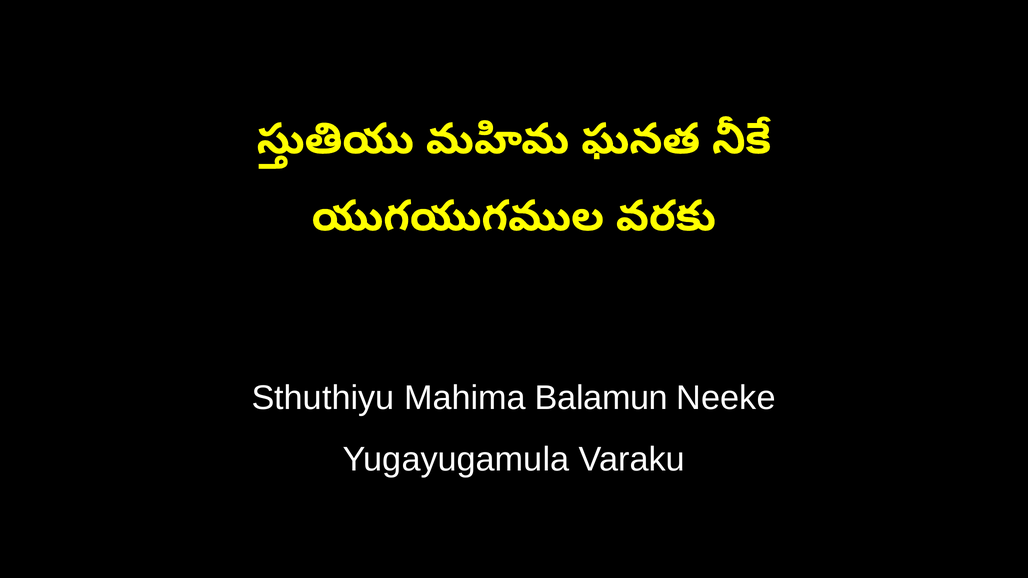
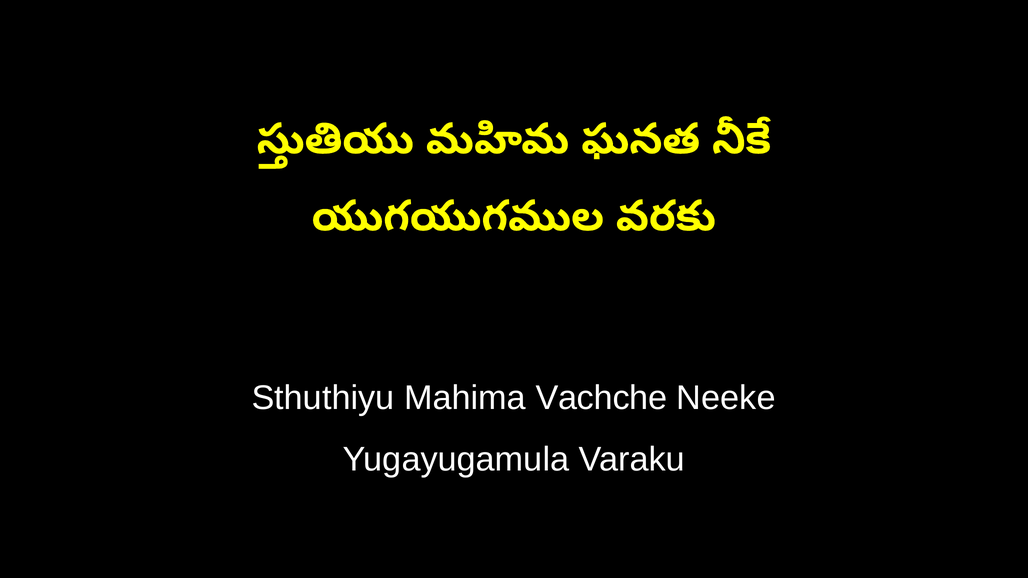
Balamun: Balamun -> Vachche (601, 398)
